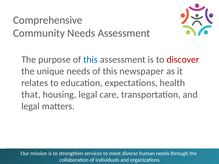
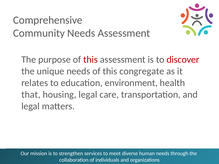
this colour: blue -> red (90, 60)
newspaper: newspaper -> congregate (142, 71)
expectations: expectations -> environment (131, 83)
